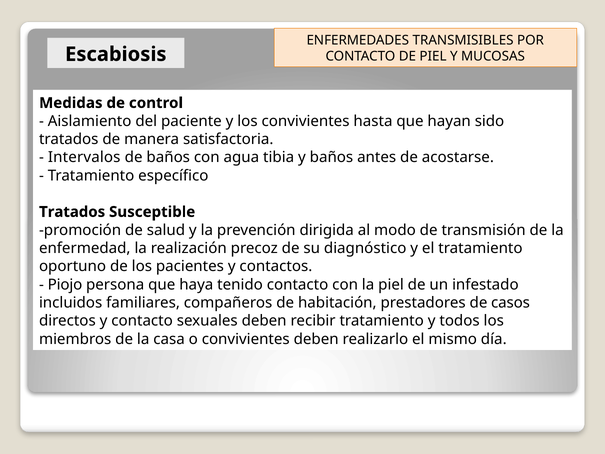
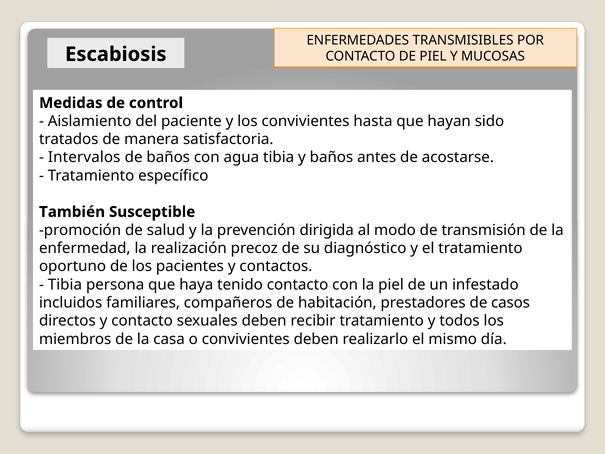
Tratados: Tratados -> También (72, 212)
Piojo: Piojo -> Tibia (65, 284)
